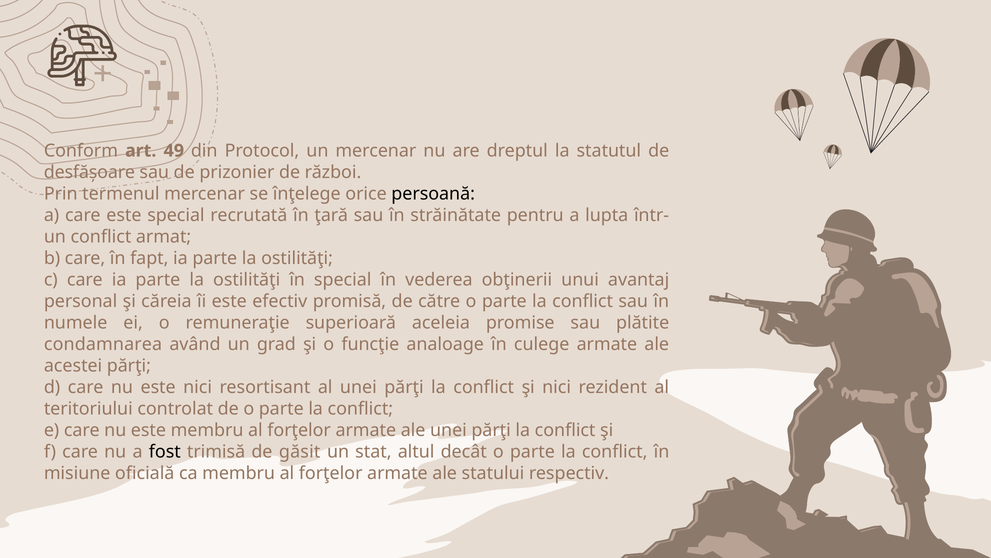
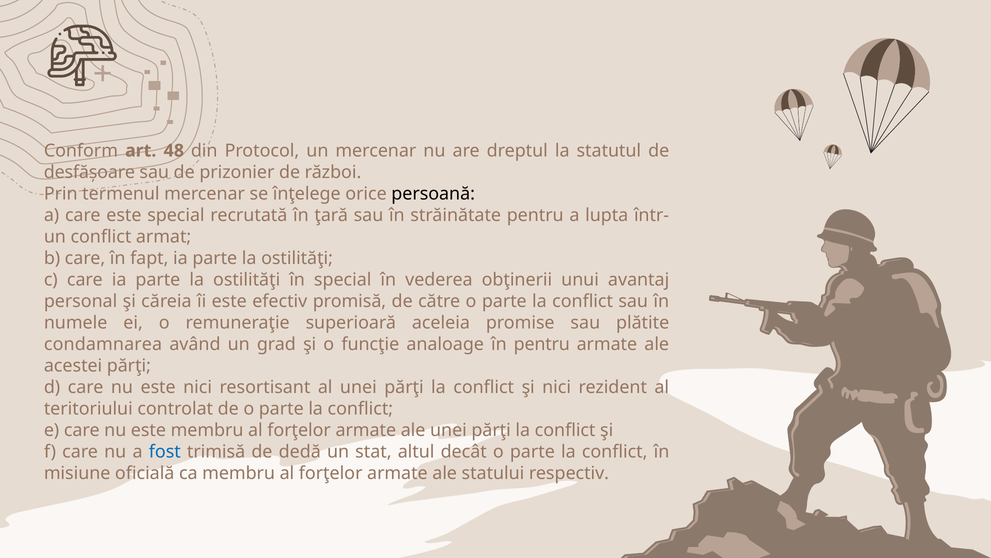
49: 49 -> 48 (174, 151)
în culege: culege -> pentru (542, 344)
fost colour: black -> blue (165, 452)
găsit: găsit -> dedă (300, 452)
